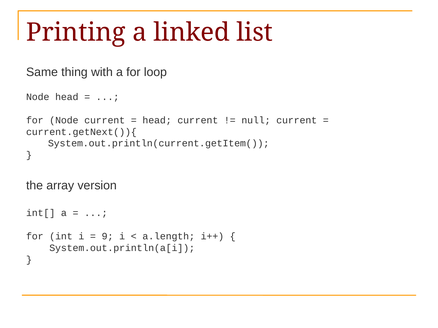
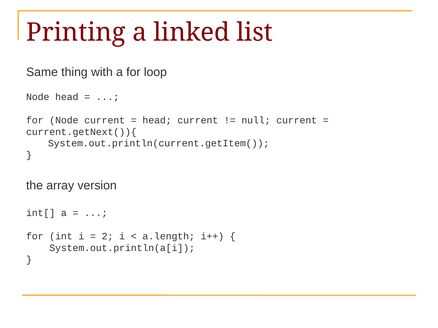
9: 9 -> 2 (108, 237)
